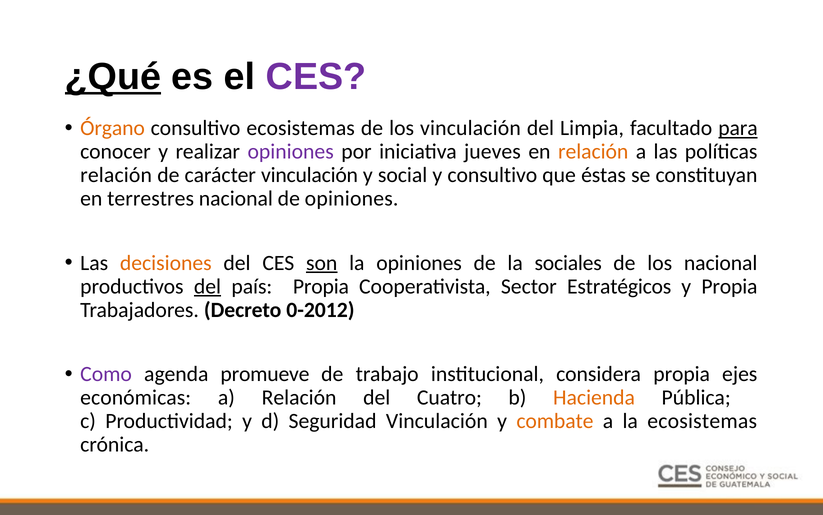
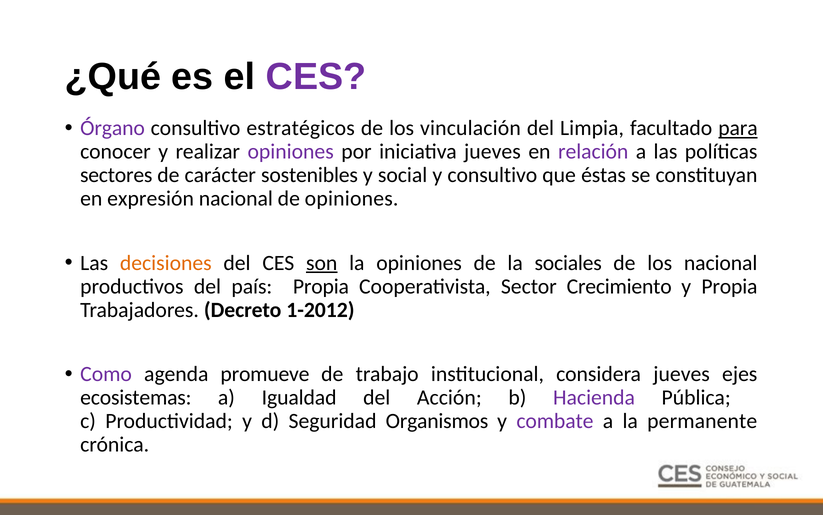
¿Qué underline: present -> none (113, 77)
Órgano colour: orange -> purple (113, 128)
consultivo ecosistemas: ecosistemas -> estratégicos (301, 128)
relación colour: orange -> purple (593, 152)
relación: relación -> sectores (116, 175)
carácter vinculación: vinculación -> sostenibles (310, 175)
terrestres: terrestres -> expresión (151, 199)
del underline: present -> none (208, 286)
Estratégicos: Estratégicos -> Crecimiento (619, 286)
0-2012: 0-2012 -> 1-2012 (320, 309)
considera propia: propia -> jueves (682, 374)
económicas: económicas -> ecosistemas (136, 397)
a Relación: Relación -> Igualdad (299, 397)
Cuatro: Cuatro -> Acción (449, 397)
Hacienda colour: orange -> purple (594, 397)
Seguridad Vinculación: Vinculación -> Organismos (437, 420)
combate colour: orange -> purple (555, 420)
la ecosistemas: ecosistemas -> permanente (702, 420)
